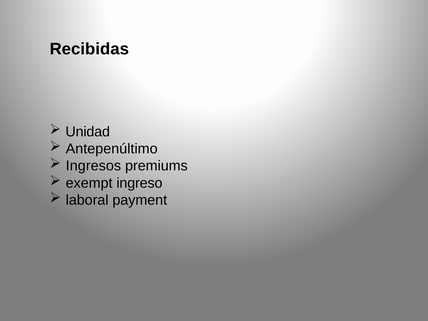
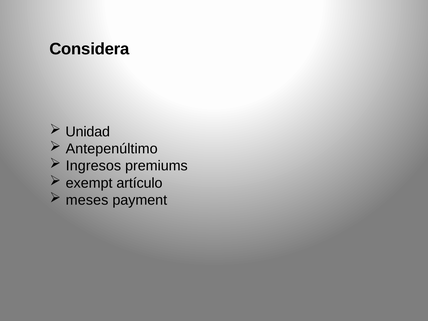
Recibidas: Recibidas -> Considera (89, 49)
ingreso: ingreso -> artículo (139, 183)
laboral: laboral -> meses (87, 200)
